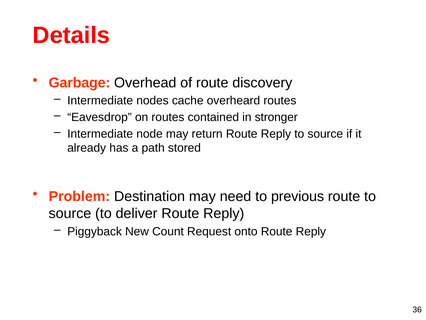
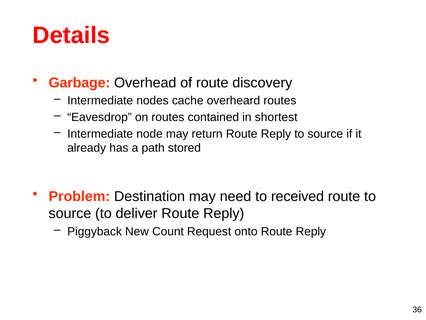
stronger: stronger -> shortest (276, 117)
previous: previous -> received (298, 196)
